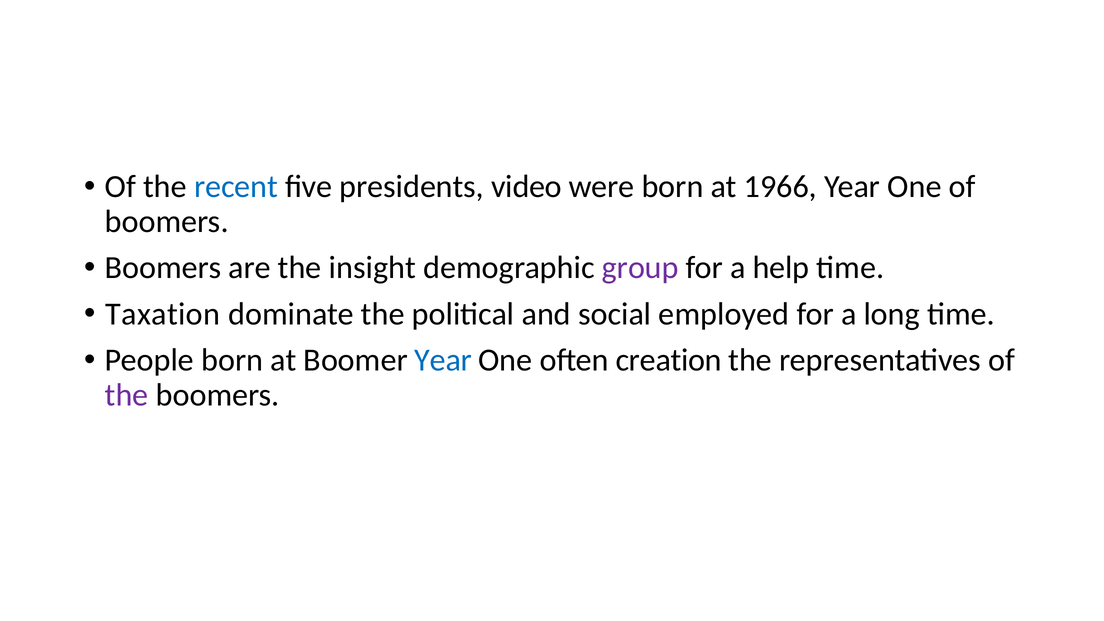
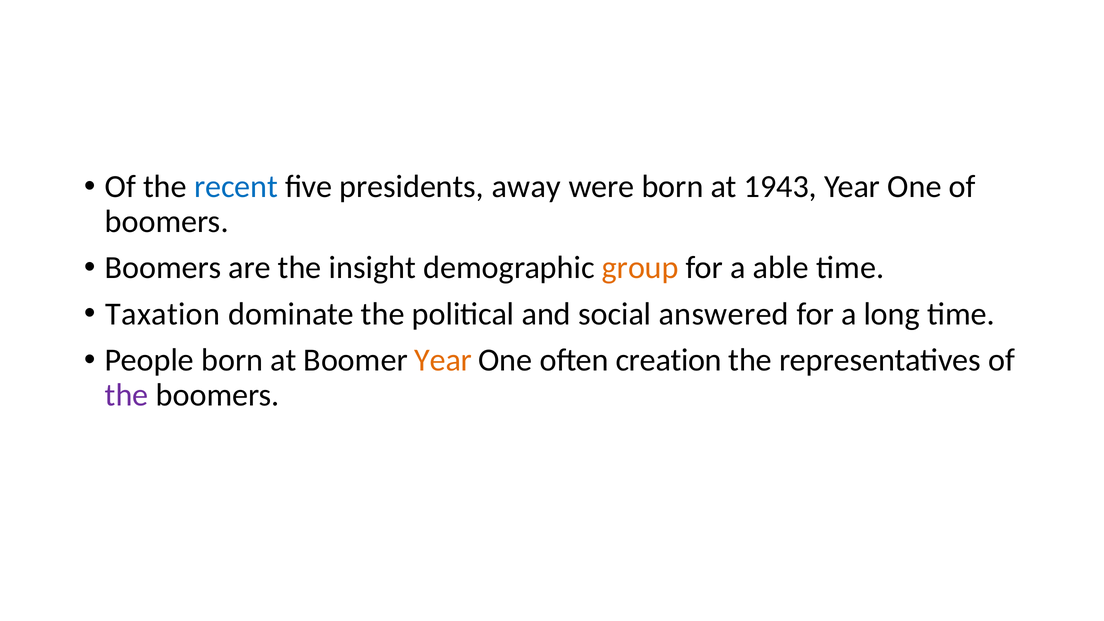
video: video -> away (526, 187)
1966: 1966 -> 1943 (780, 187)
group colour: purple -> orange (640, 268)
help: help -> able (781, 268)
employed: employed -> answered (724, 314)
Year colour: blue -> orange (443, 360)
